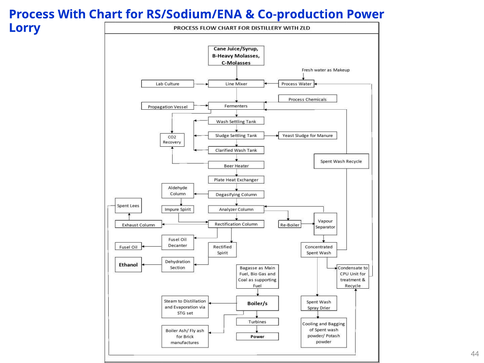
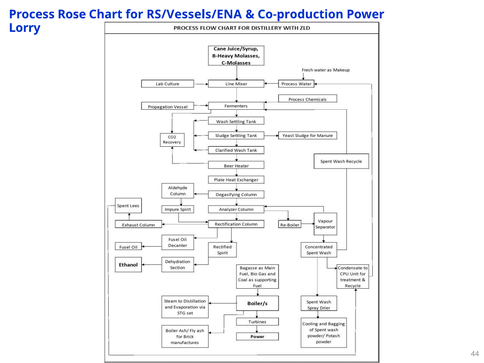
With: With -> Rose (72, 14)
RS/Sodium/ENA: RS/Sodium/ENA -> RS/Vessels/ENA (194, 14)
